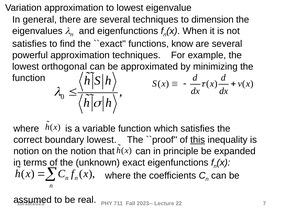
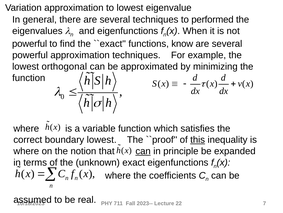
dimension: dimension -> performed (212, 19)
satisfies: satisfies -> powerful (30, 44)
notion: notion -> where (26, 151)
can underline: none -> present (143, 151)
